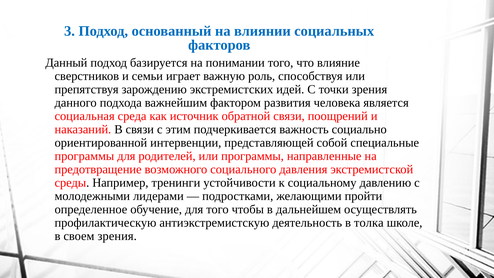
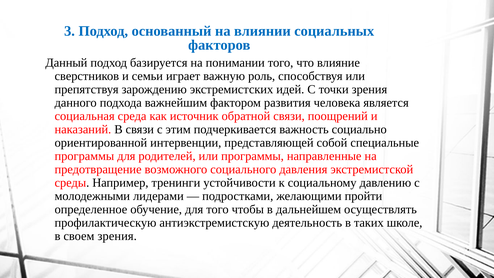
толка: толка -> таких (369, 223)
